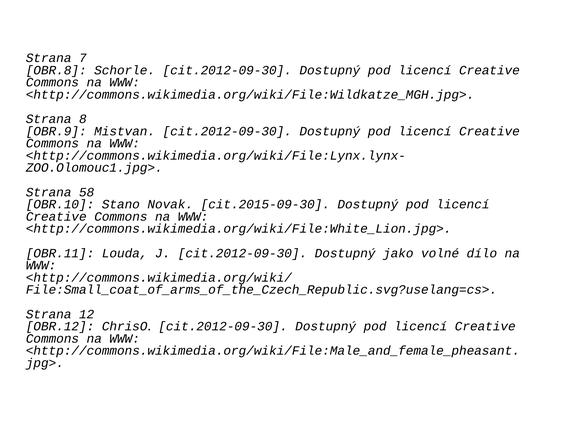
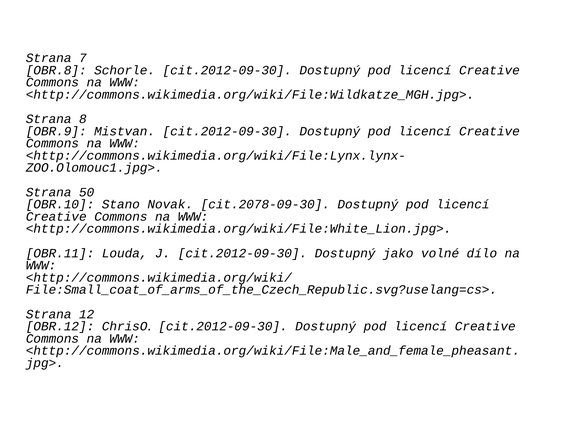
58: 58 -> 50 (87, 192)
cit.2015-09-30: cit.2015-09-30 -> cit.2078-09-30 (265, 204)
